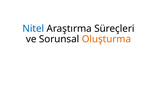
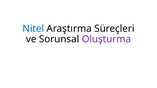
Oluşturma colour: orange -> purple (106, 39)
